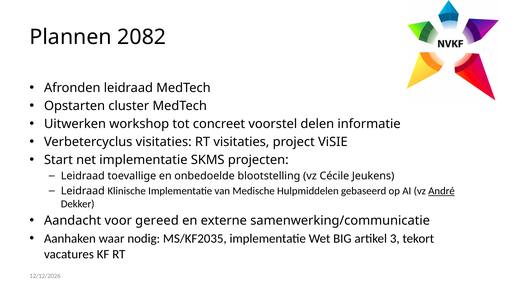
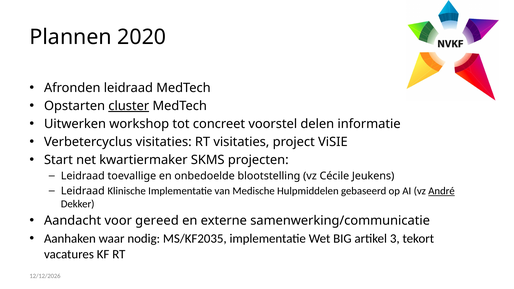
2082: 2082 -> 2020 (142, 37)
cluster underline: none -> present (129, 106)
net implementatie: implementatie -> kwartiermaker (143, 160)
